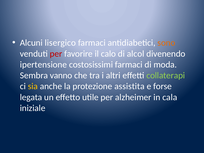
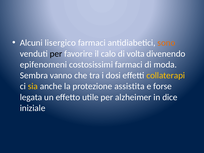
per colour: red -> black (56, 54)
alcol: alcol -> volta (136, 54)
ipertensione: ipertensione -> epifenomeni (43, 65)
altri: altri -> dosi (113, 75)
collaterapi colour: light green -> yellow (166, 75)
cala: cala -> dice (170, 97)
